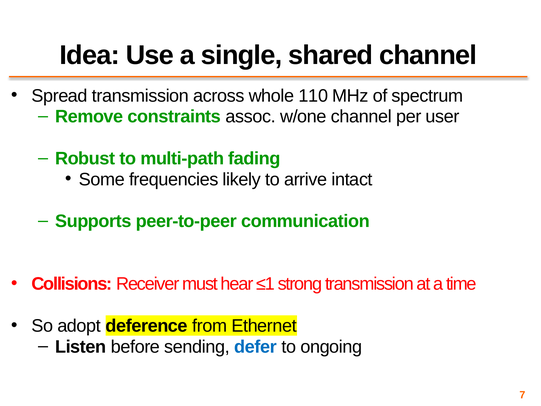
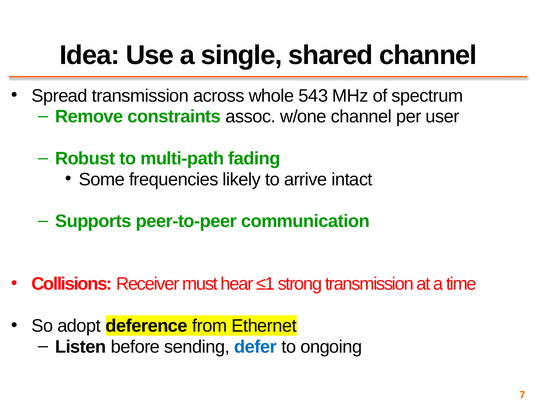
110: 110 -> 543 (313, 96)
